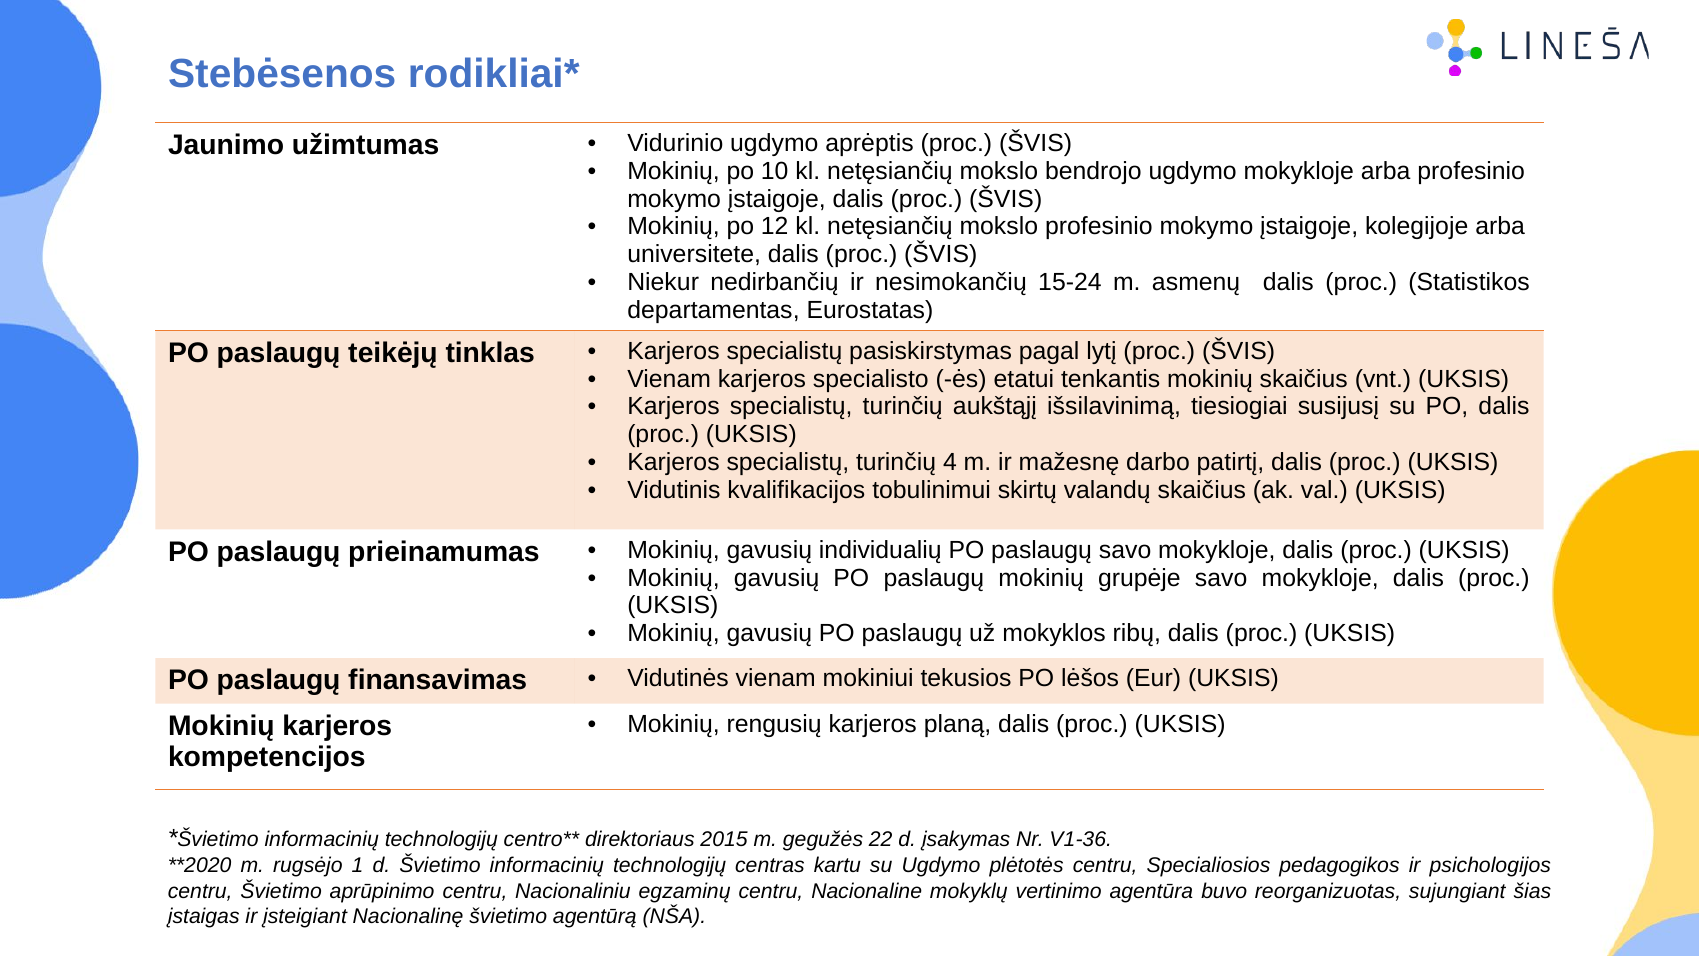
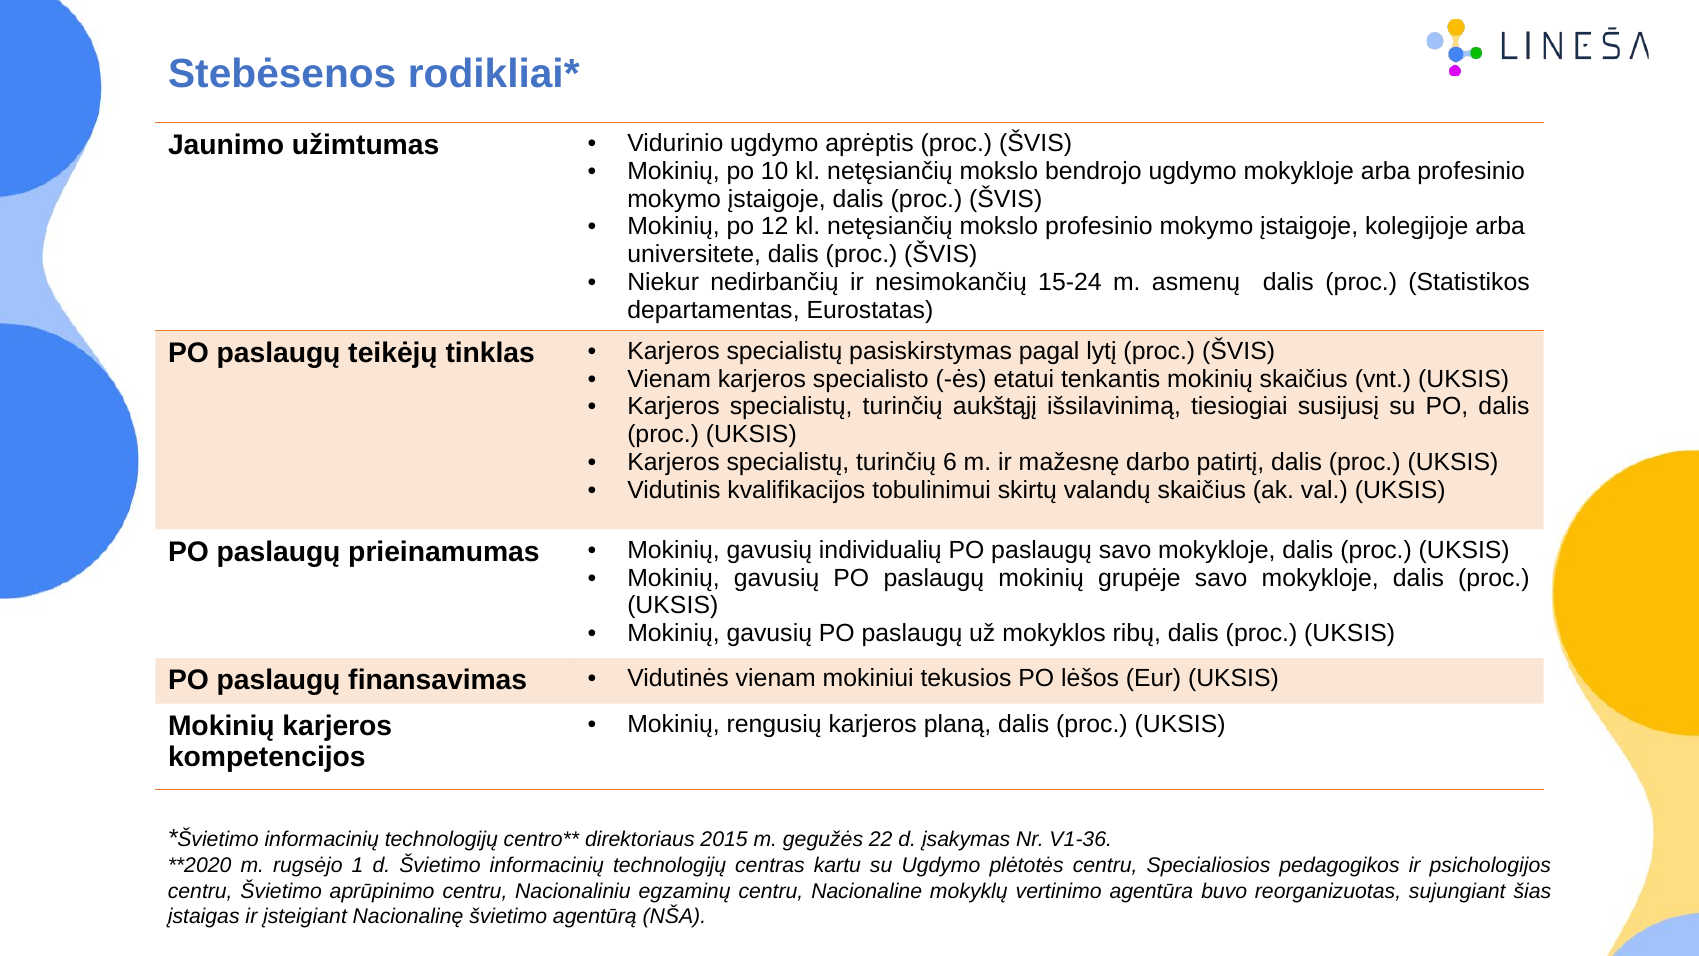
4: 4 -> 6 (950, 462)
